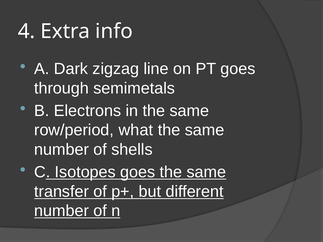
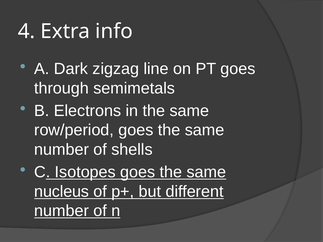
row/period what: what -> goes (136, 130)
transfer: transfer -> nucleus (62, 192)
